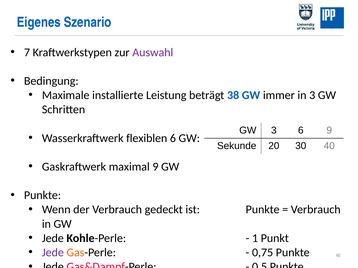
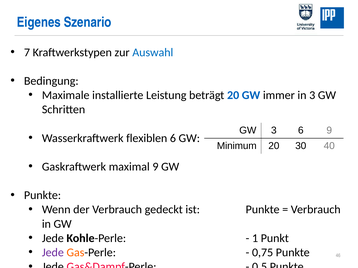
Auswahl colour: purple -> blue (153, 52)
beträgt 38: 38 -> 20 (233, 95)
Sekunde: Sekunde -> Minimum (237, 146)
